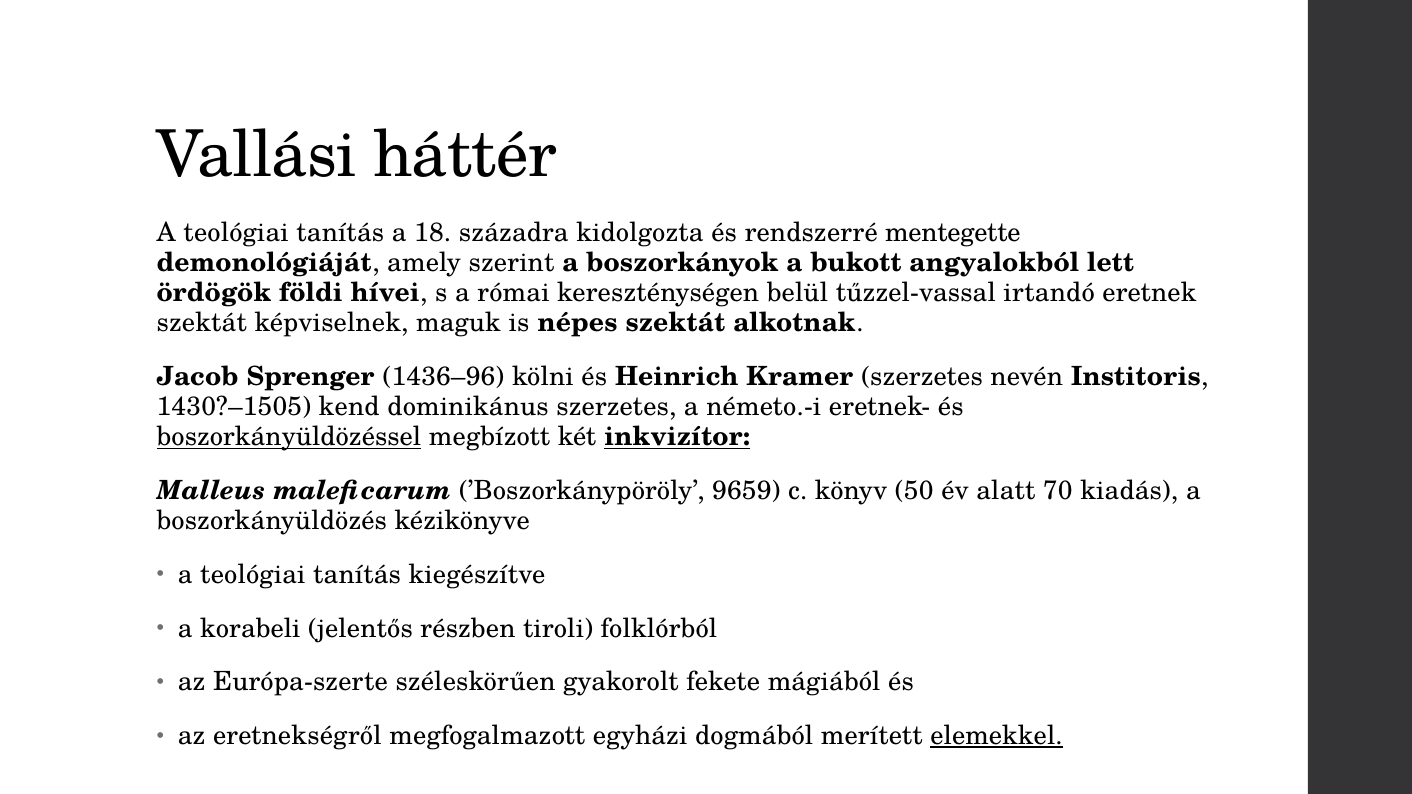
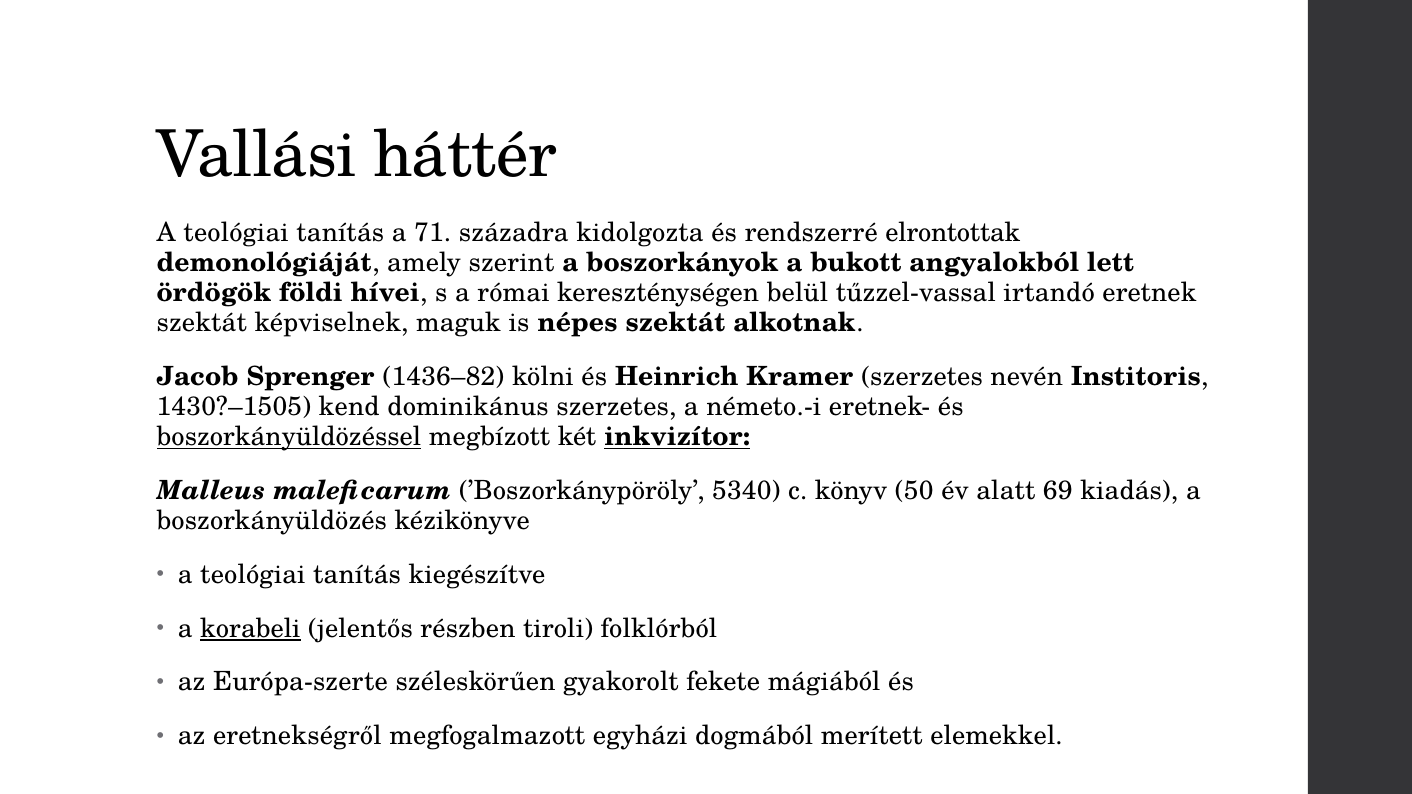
18: 18 -> 71 (433, 232)
mentegette: mentegette -> elrontottak (953, 232)
1436–96: 1436–96 -> 1436–82 (443, 377)
9659: 9659 -> 5340 (746, 491)
70: 70 -> 69 (1058, 491)
korabeli underline: none -> present (250, 629)
elemekkel underline: present -> none (997, 736)
